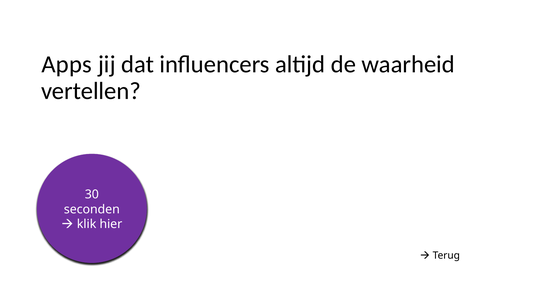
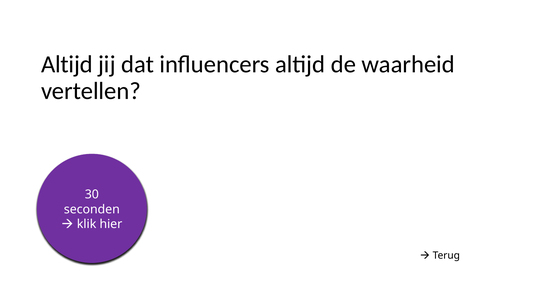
Apps: Apps -> Altijd (67, 64)
